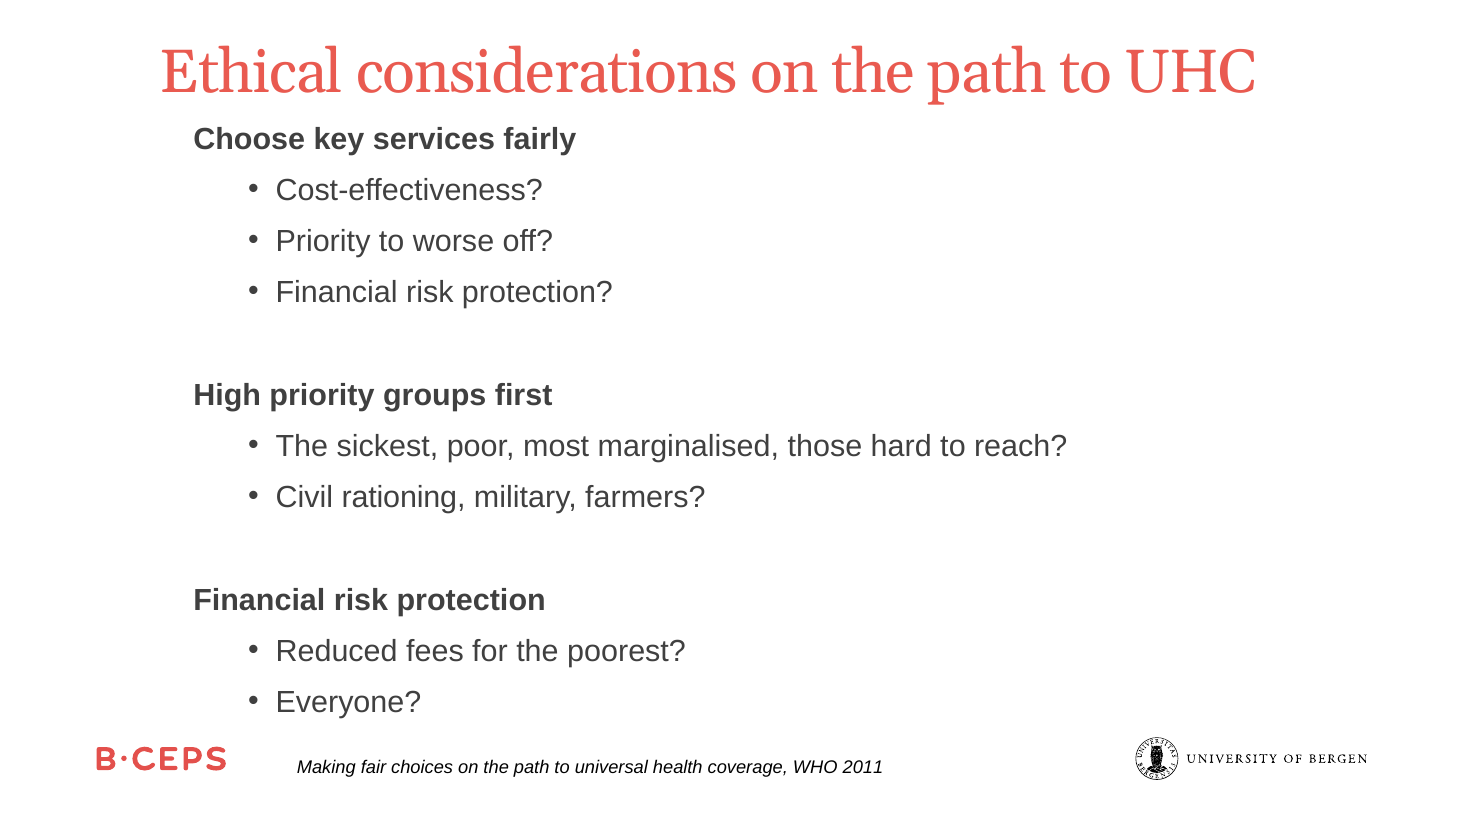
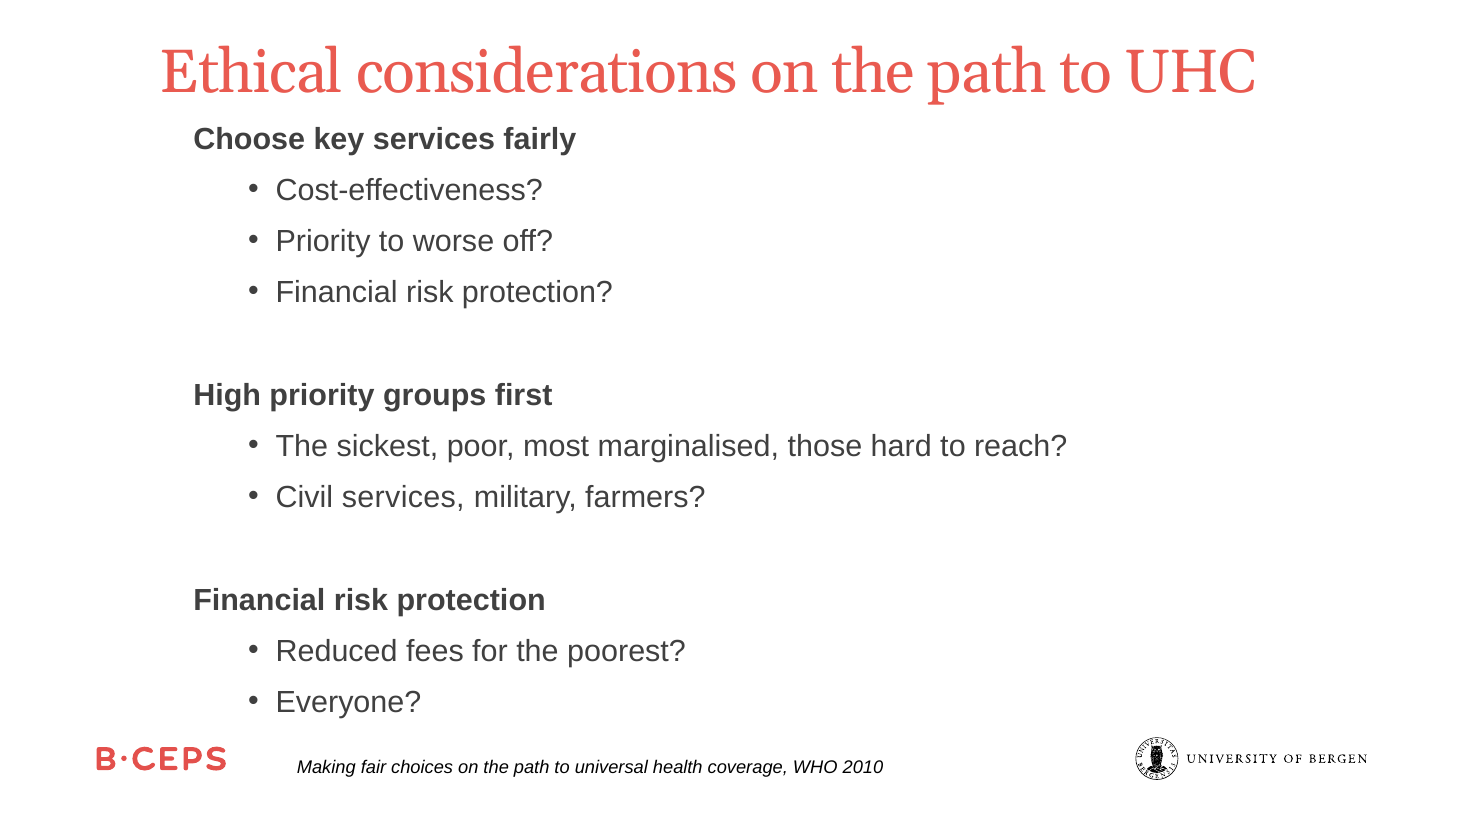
Civil rationing: rationing -> services (403, 497)
2011: 2011 -> 2010 (863, 767)
